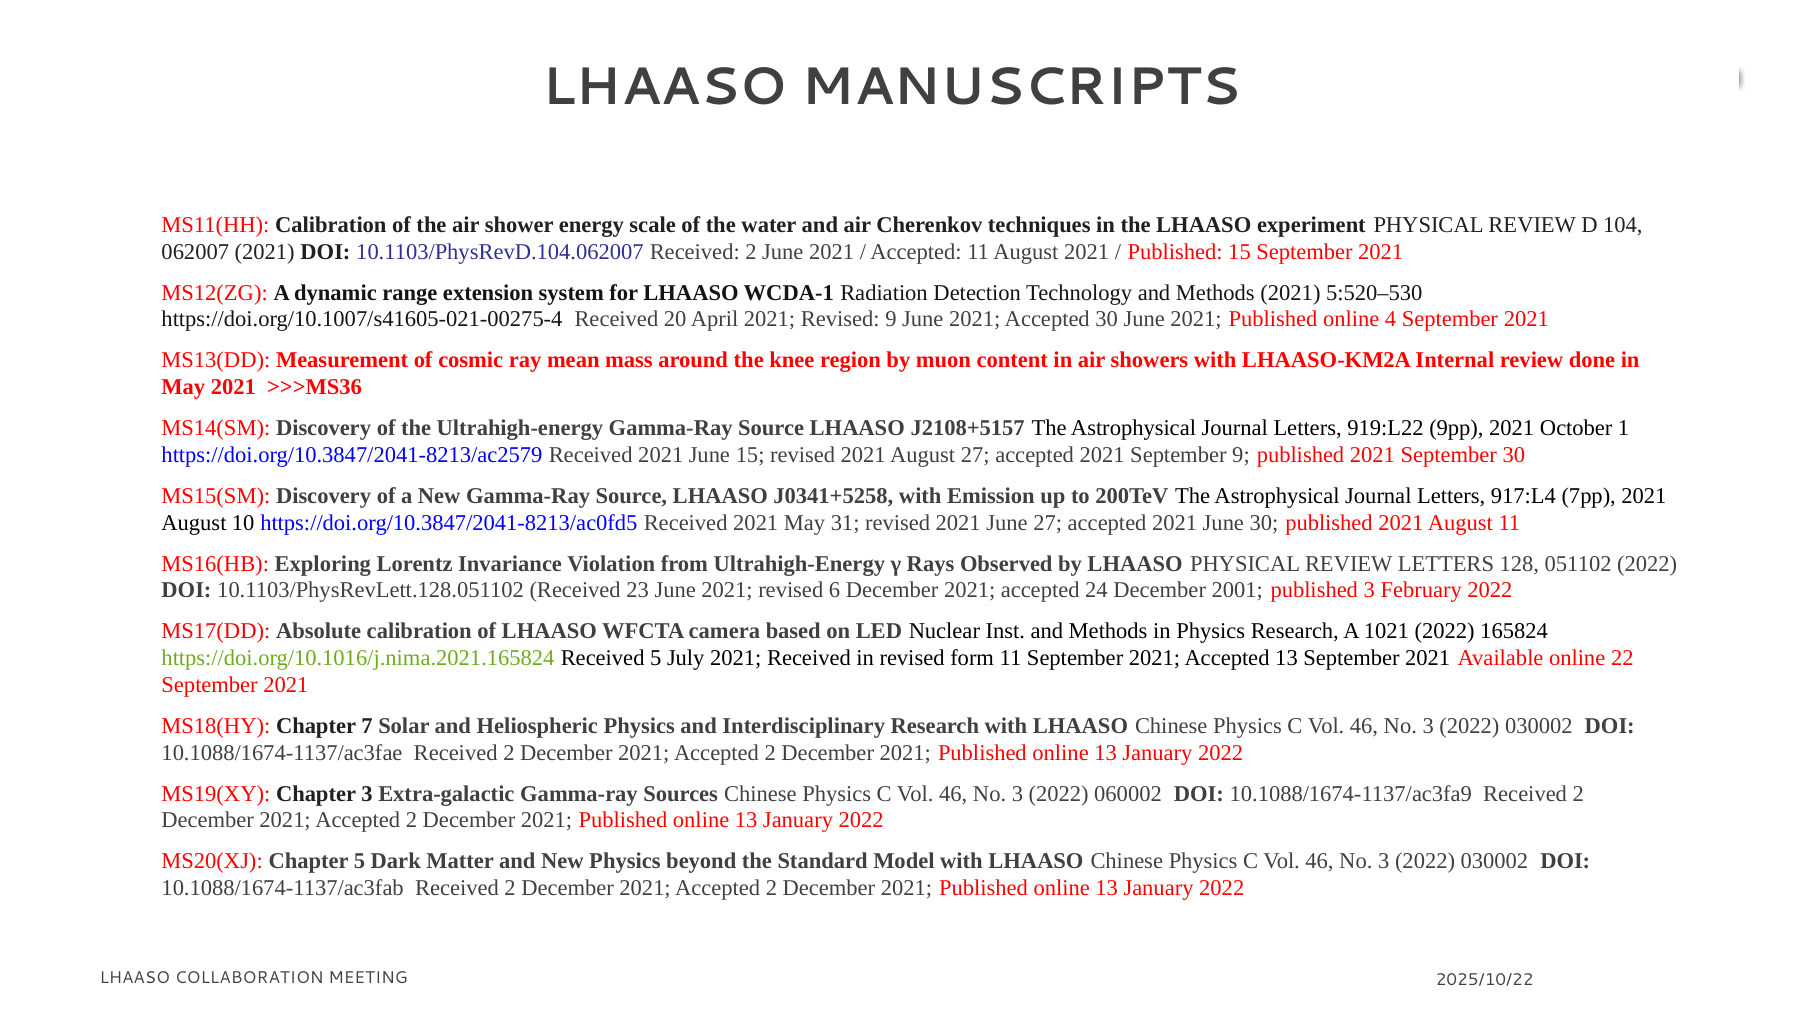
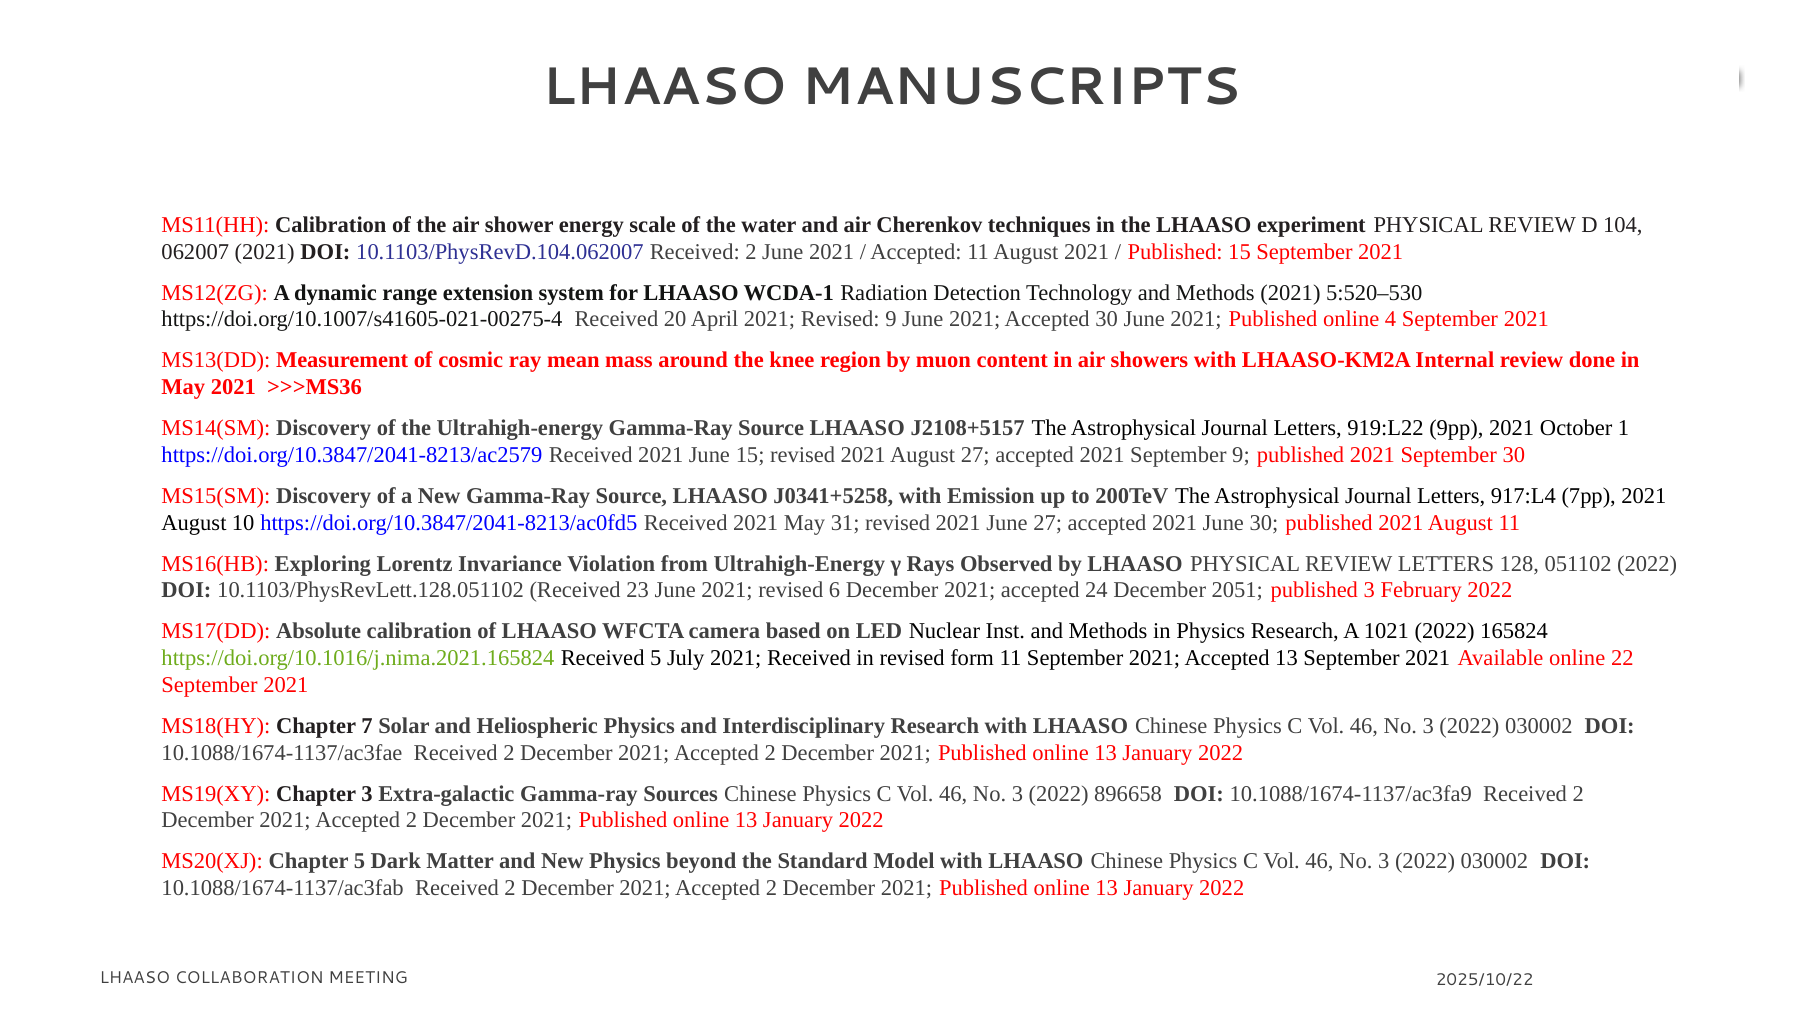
2001: 2001 -> 2051 (1237, 590)
060002: 060002 -> 896658 (1128, 793)
